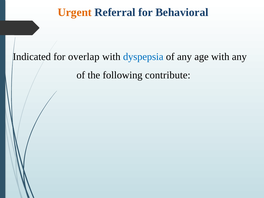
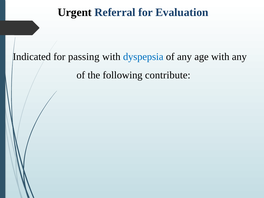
Urgent colour: orange -> black (75, 12)
Behavioral: Behavioral -> Evaluation (182, 12)
overlap: overlap -> passing (84, 57)
